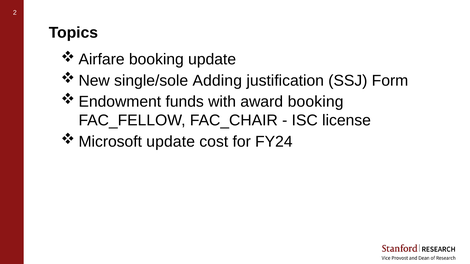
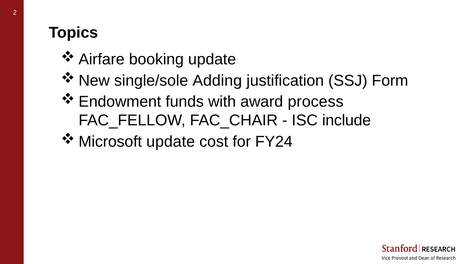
award booking: booking -> process (316, 102)
license: license -> include (347, 121)
